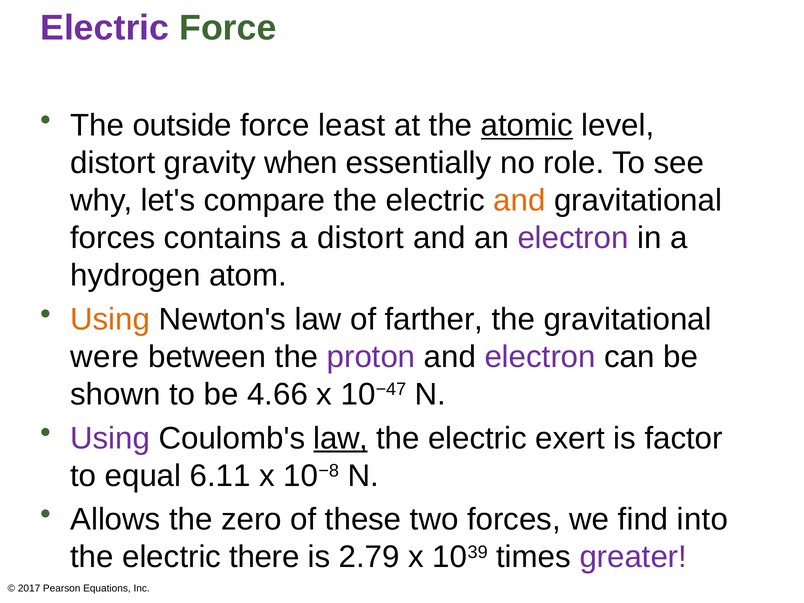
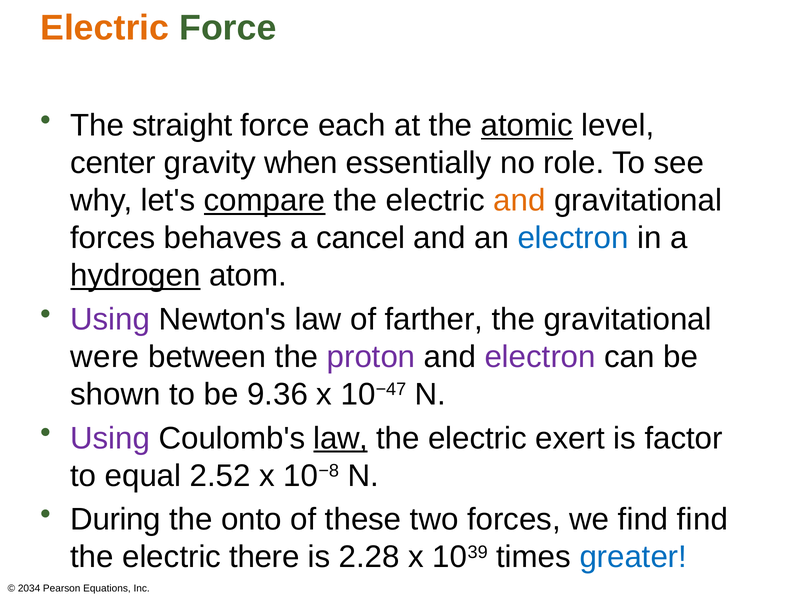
Electric colour: purple -> orange (105, 28)
outside: outside -> straight (182, 125)
least: least -> each (352, 125)
distort: distort -> center (113, 163)
compare underline: none -> present (265, 200)
contains: contains -> behaves (223, 238)
a distort: distort -> cancel (361, 238)
electron colour: purple -> blue (573, 238)
hydrogen underline: none -> present (135, 276)
Using colour: orange -> purple (110, 319)
4.66: 4.66 -> 9.36 (278, 394)
6.11: 6.11 -> 2.52 (220, 476)
Allows: Allows -> During (116, 520)
zero: zero -> onto (251, 520)
find into: into -> find (703, 520)
2.79: 2.79 -> 2.28 (369, 557)
greater colour: purple -> blue (633, 557)
2017: 2017 -> 2034 (29, 588)
